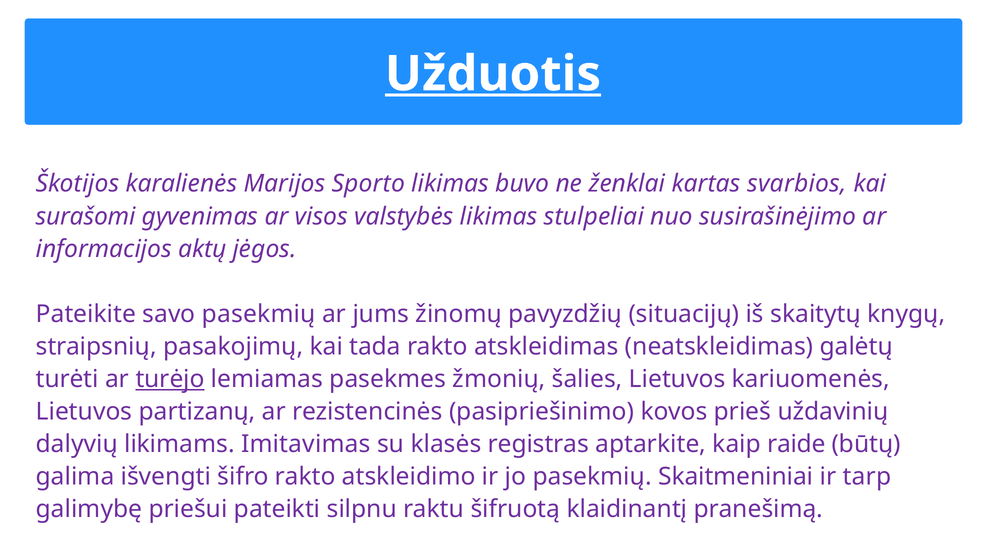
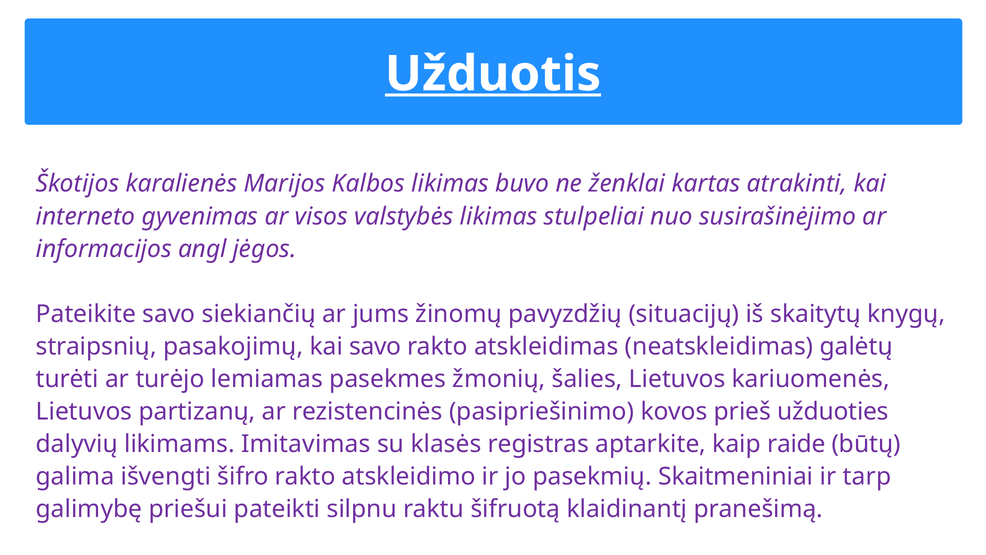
Sporto: Sporto -> Kalbos (368, 184)
svarbios: svarbios -> atrakinti (797, 184)
surašomi: surašomi -> interneto (86, 216)
aktų: aktų -> angl (202, 249)
savo pasekmių: pasekmių -> siekiančių (259, 314)
kai tada: tada -> savo (375, 346)
turėjo underline: present -> none (170, 379)
uždavinių: uždavinių -> užduoties (833, 411)
